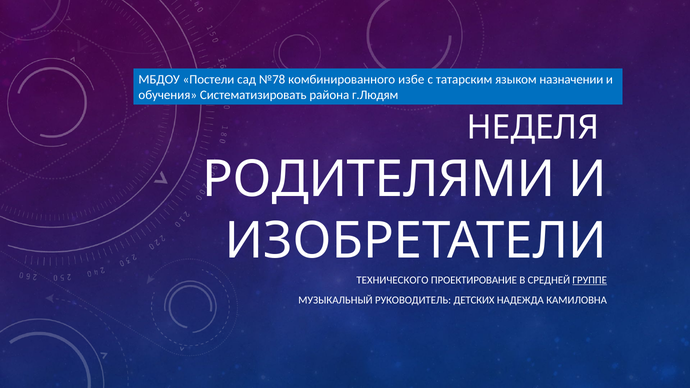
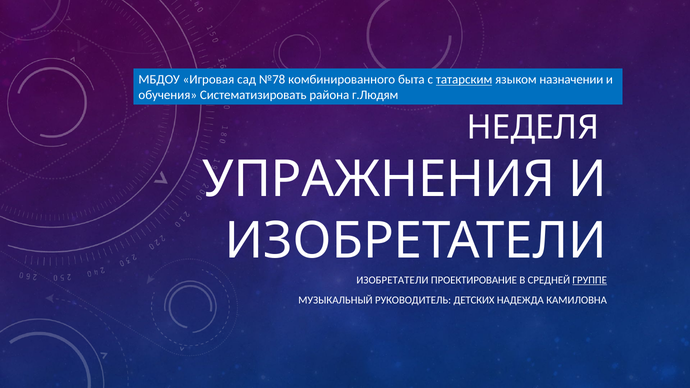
Постели: Постели -> Игровая (209, 80)
избе: избе -> быта (411, 80)
татарским underline: none -> present (464, 80)
РОДИТЕЛЯМИ: РОДИТЕЛЯМИ -> УПРАЖНЕНИЯ (379, 180)
ТЕХНИЧЕСКОГО: ТЕХНИЧЕСКОГО -> ИЗОБРЕТАТЕЛИ (392, 280)
